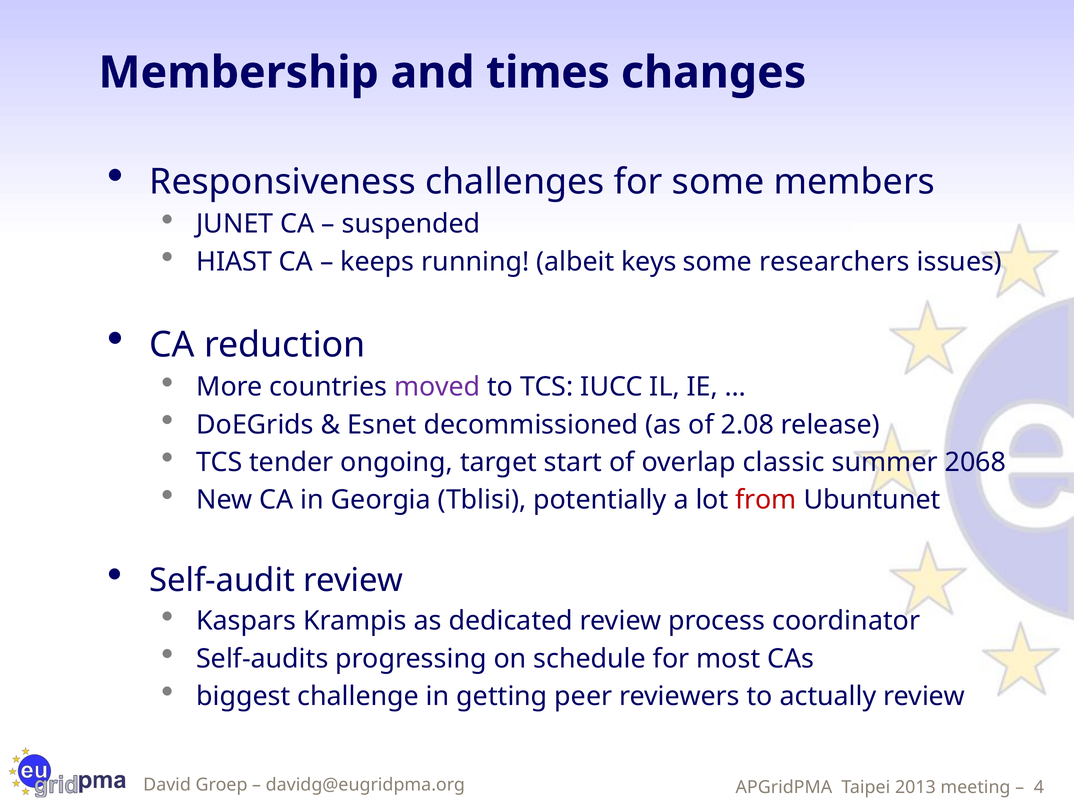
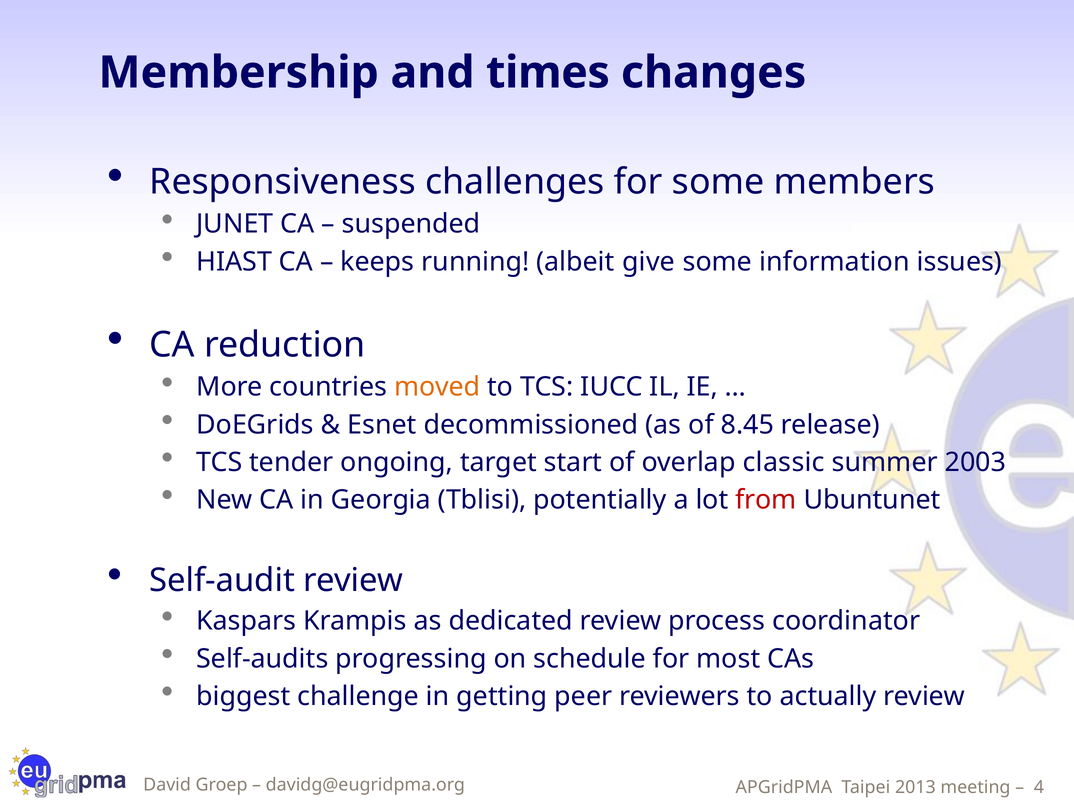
keys: keys -> give (649, 262)
researchers: researchers -> information (834, 262)
moved colour: purple -> orange (437, 387)
2.08: 2.08 -> 8.45 (747, 424)
2068: 2068 -> 2003 (975, 462)
